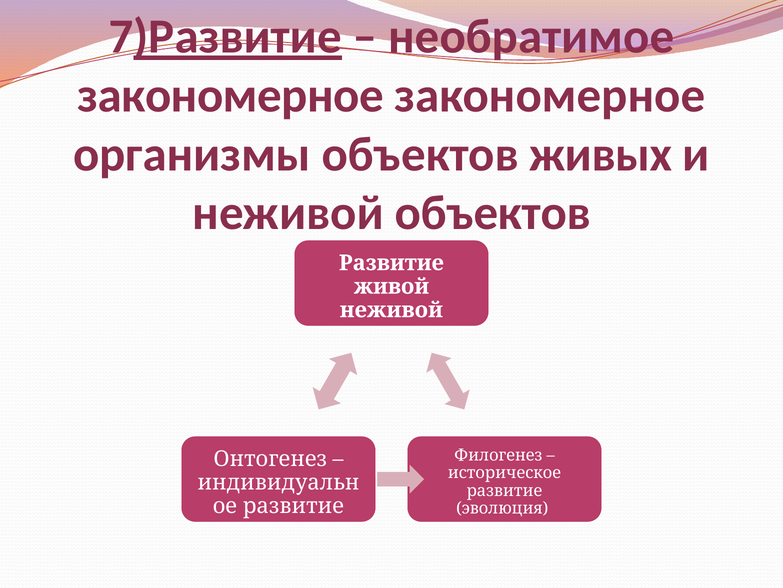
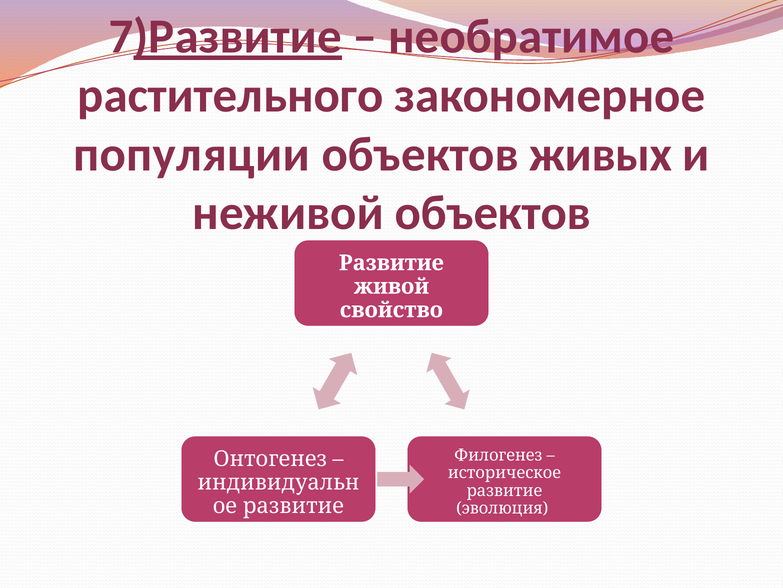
закономерное: закономерное -> растительного (230, 95)
организмы: организмы -> популяции (192, 154)
неживой: неживой -> свойство (391, 310)
